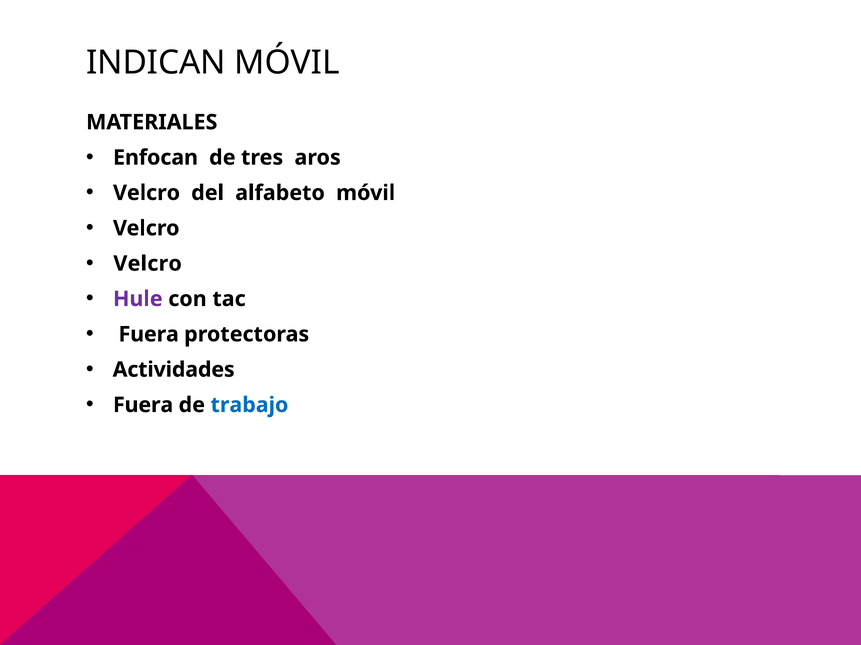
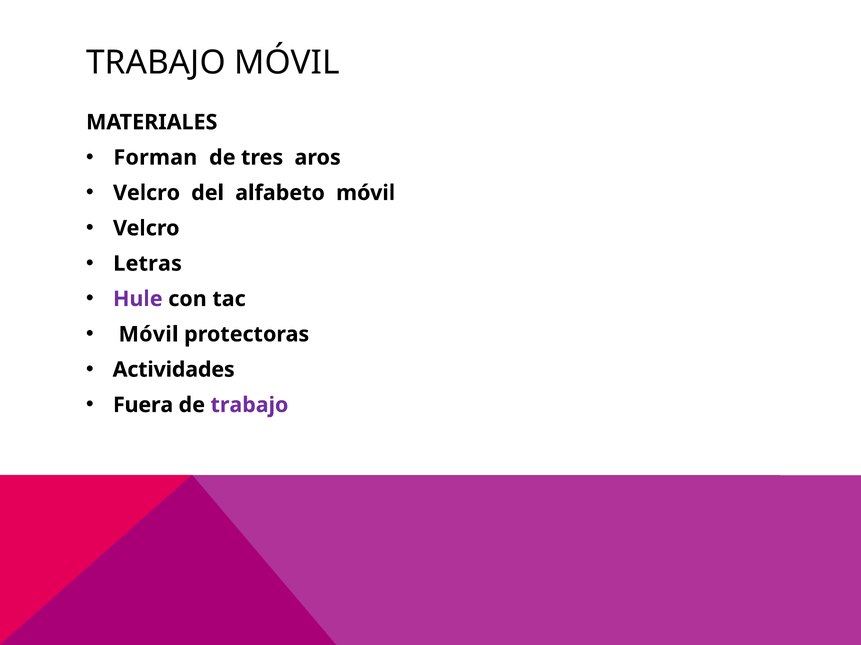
INDICAN: INDICAN -> TRABAJO (156, 63)
Enfocan: Enfocan -> Forman (155, 158)
Velcro: Velcro -> Letras (148, 264)
Fuera: Fuera -> Móvil (148, 335)
trabajo colour: blue -> purple (249, 405)
